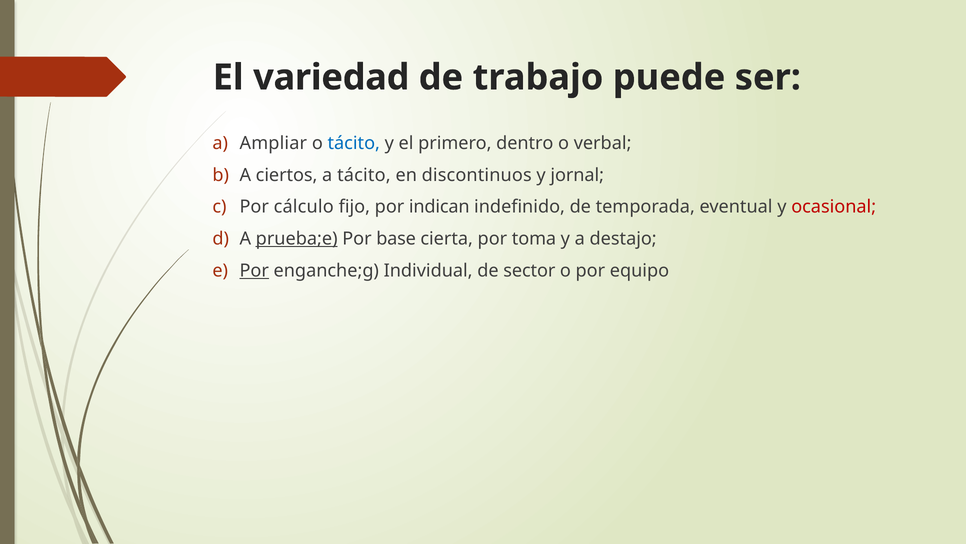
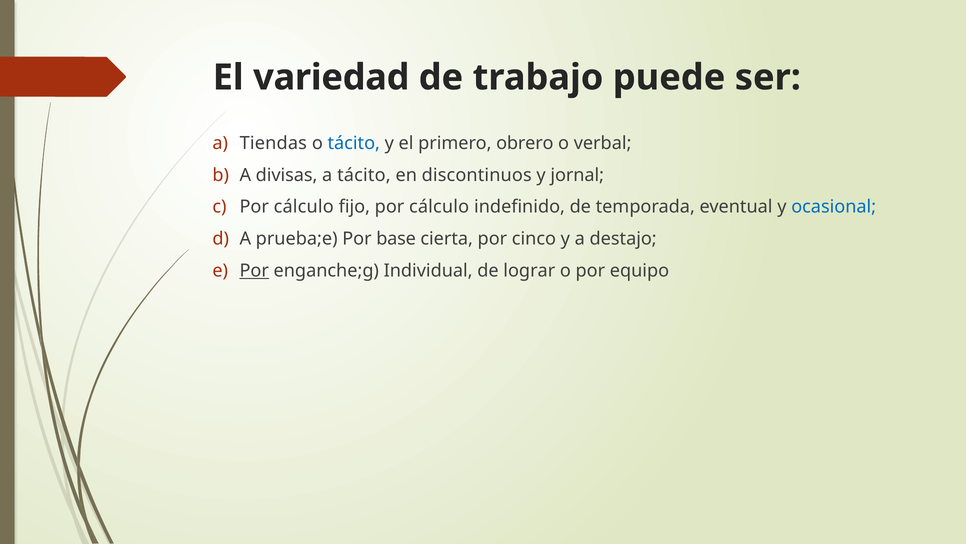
Ampliar: Ampliar -> Tiendas (273, 143)
dentro: dentro -> obrero (525, 143)
ciertos: ciertos -> divisas (287, 175)
fijo por indican: indican -> cálculo (439, 207)
ocasional colour: red -> blue (834, 207)
prueba;e underline: present -> none (297, 238)
toma: toma -> cinco (534, 238)
sector: sector -> lograr (529, 270)
